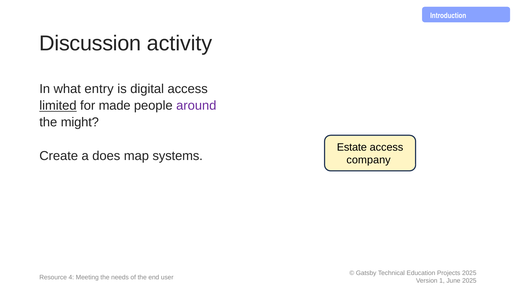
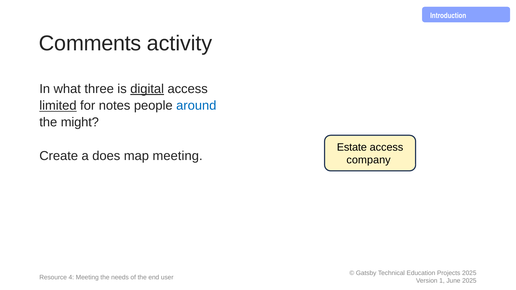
Discussion: Discussion -> Comments (90, 43)
entry: entry -> three (99, 89)
digital underline: none -> present (147, 89)
made: made -> notes (115, 106)
around colour: purple -> blue (196, 106)
map systems: systems -> meeting (178, 156)
